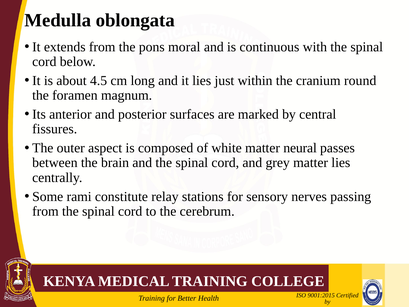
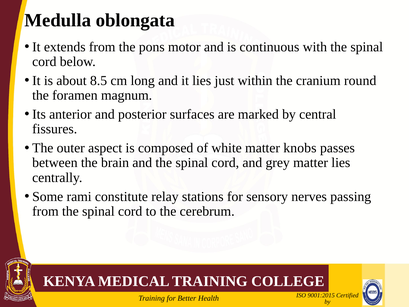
moral: moral -> motor (184, 47)
4.5: 4.5 -> 8.5 (99, 81)
neural: neural -> knobs (300, 148)
